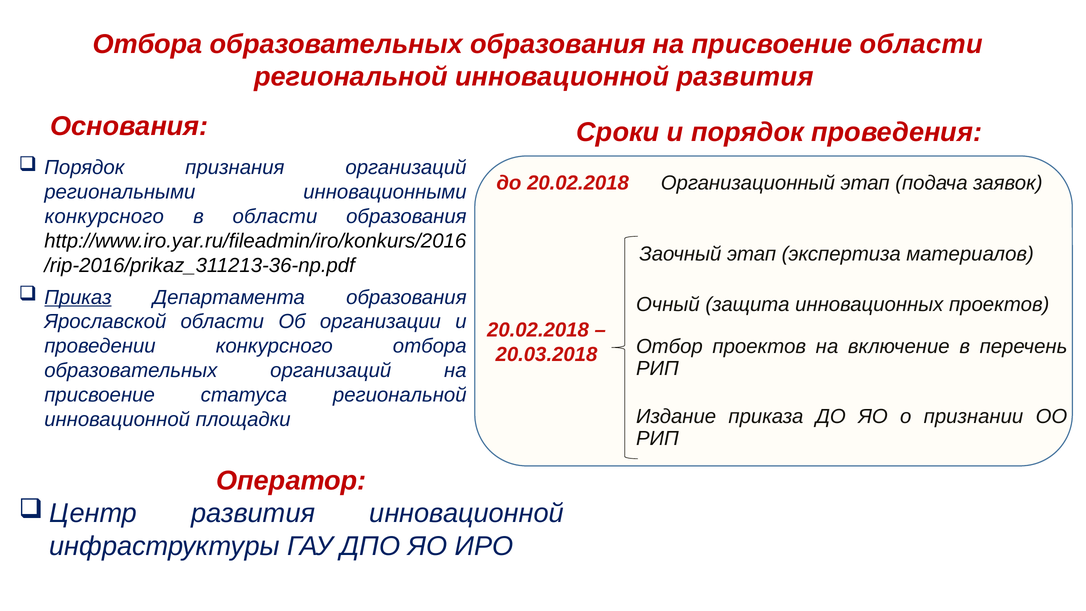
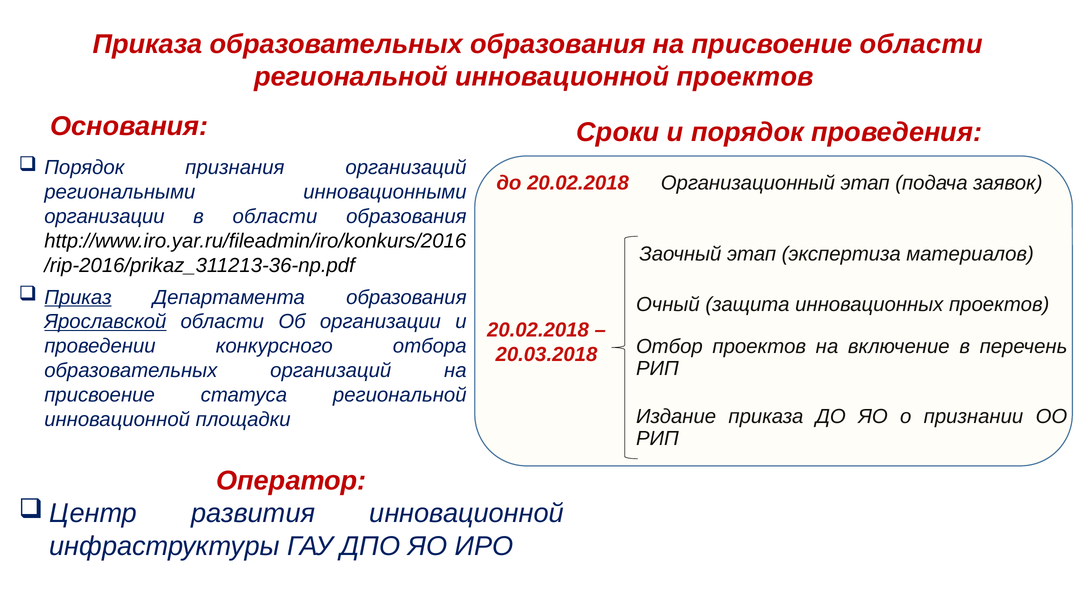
Отбора: Отбора -> Приказа (148, 44)
инновационной развития: развития -> проектов (745, 77)
конкурсного: конкурсного -> организации (104, 216)
Ярославской underline: none -> present (105, 322)
